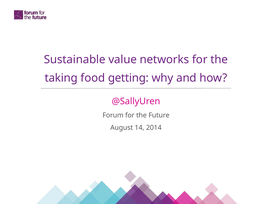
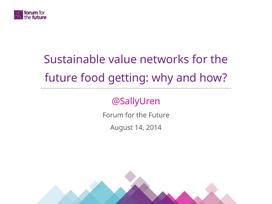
taking: taking -> future (61, 78)
